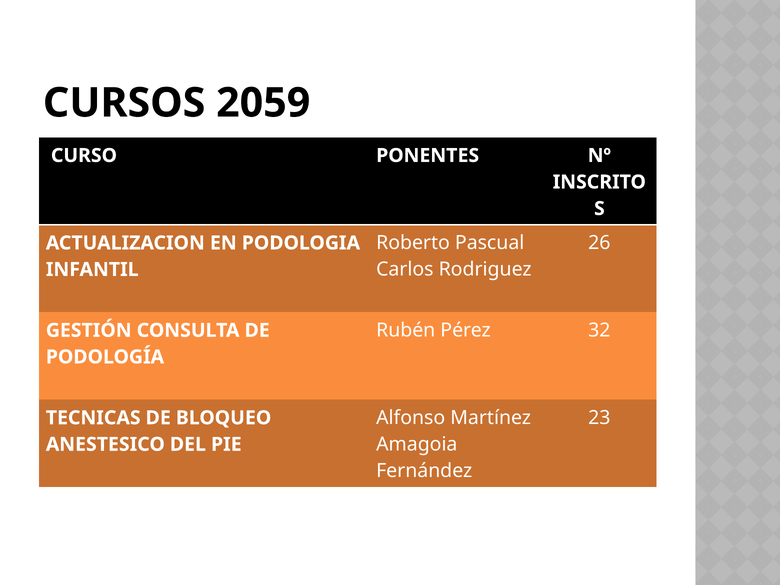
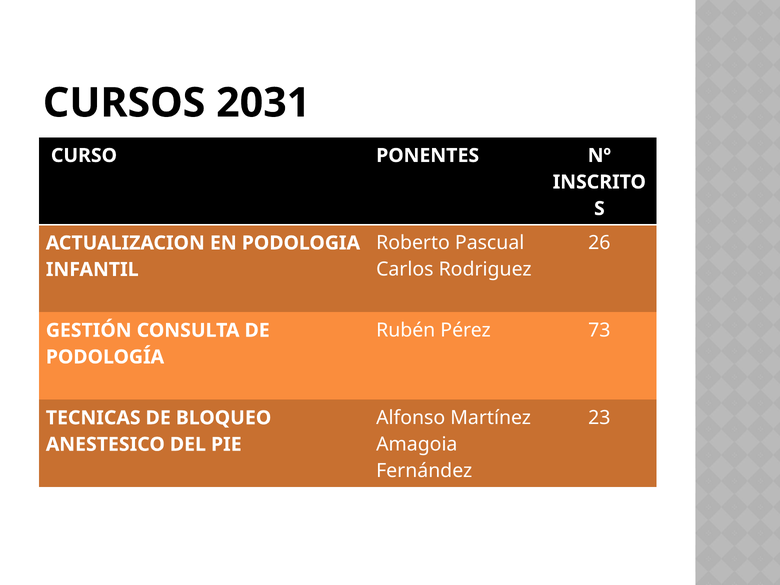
2059: 2059 -> 2031 (263, 103)
32: 32 -> 73 (599, 330)
